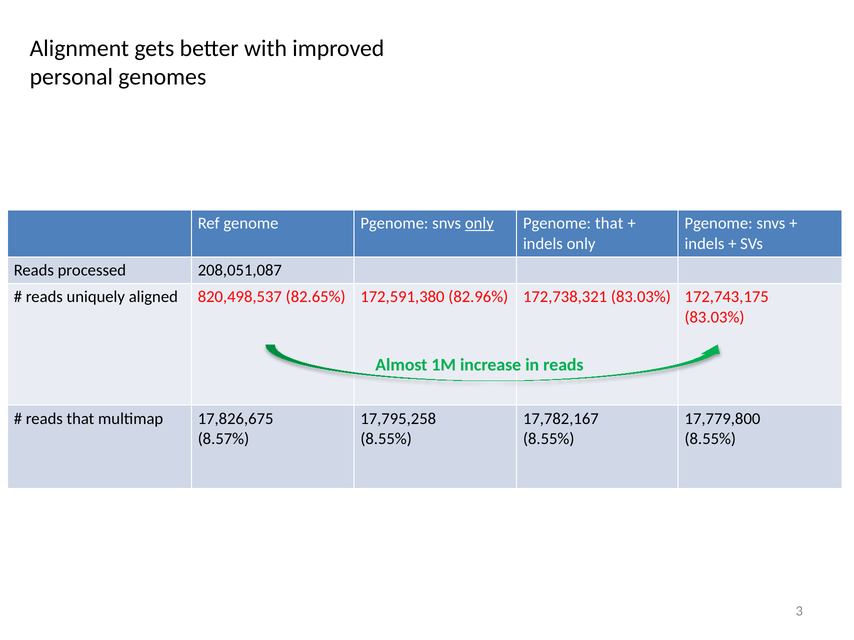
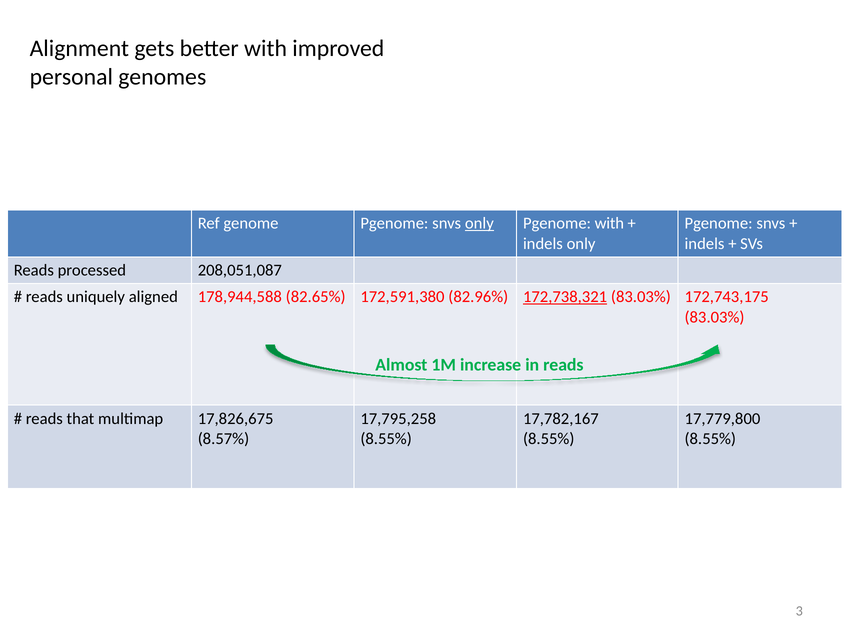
Pgenome that: that -> with (609, 224)
820,498,537: 820,498,537 -> 178,944,588 (240, 297)
172,738,321 underline: none -> present (565, 297)
